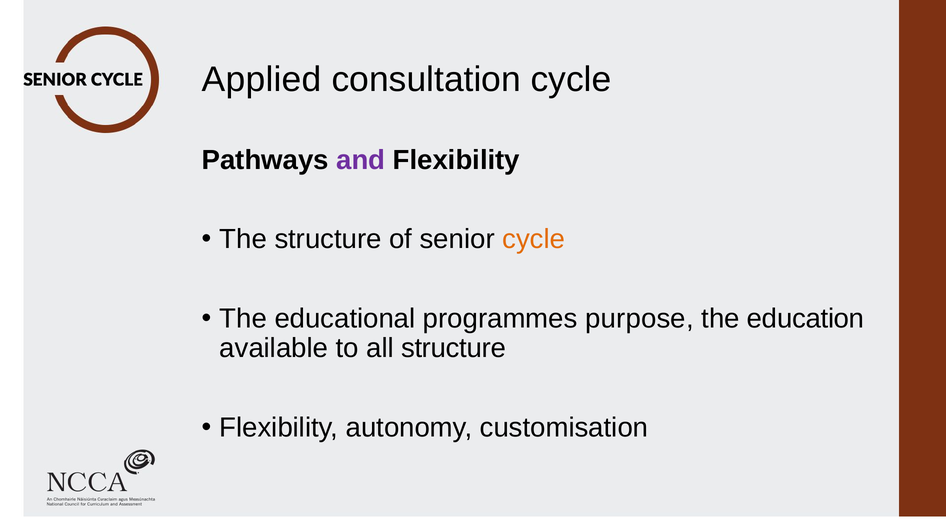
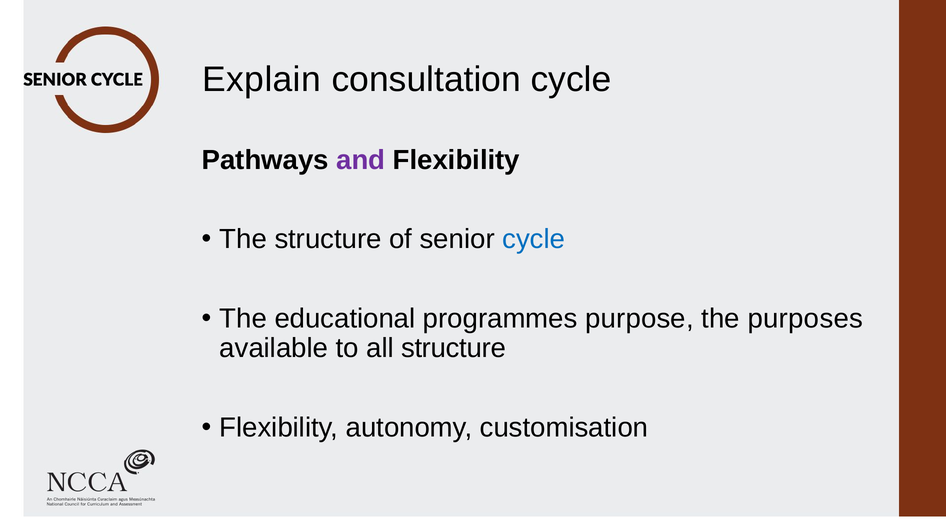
Applied: Applied -> Explain (262, 79)
cycle colour: orange -> blue (534, 239)
education: education -> purposes (805, 319)
